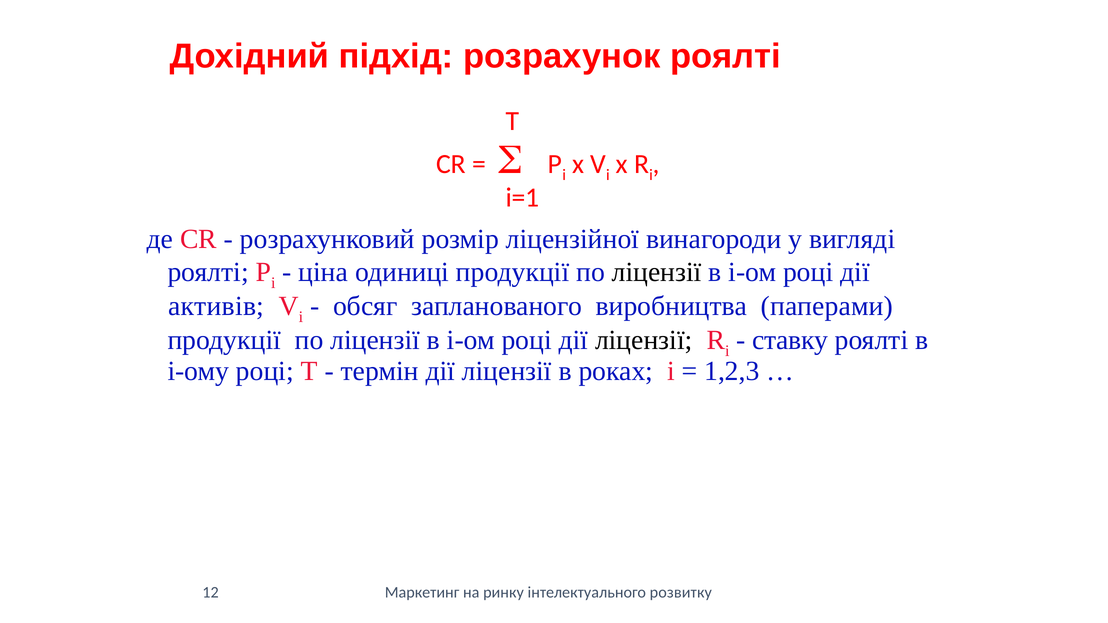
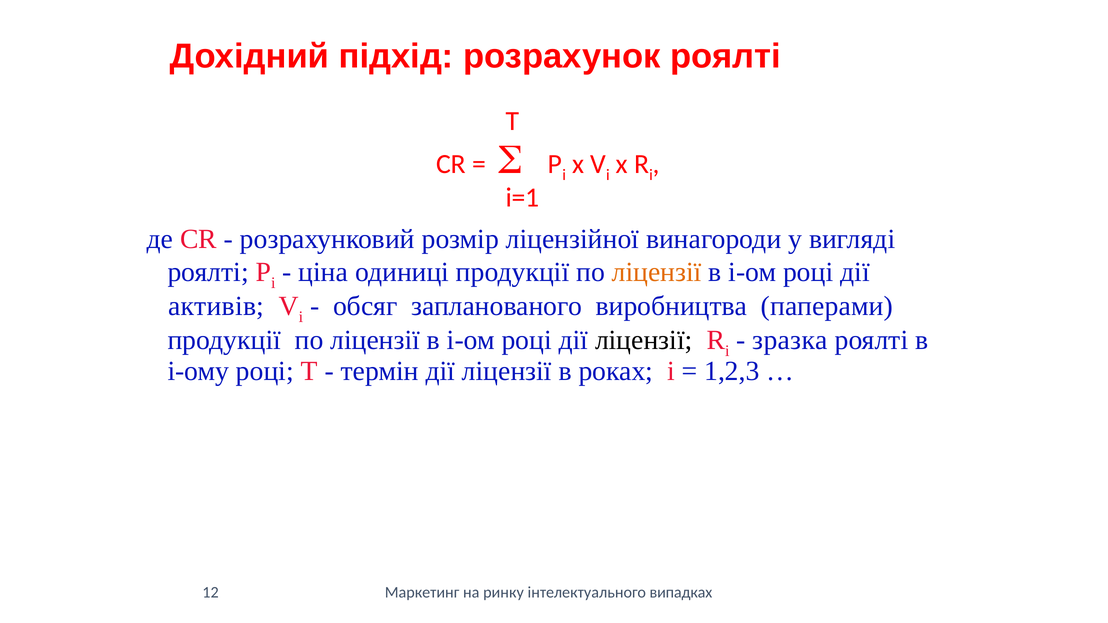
ліцензії colour: black -> orange (657, 272)
ставку: ставку -> зразка (790, 340)
розвитку: розвитку -> випадках (681, 593)
